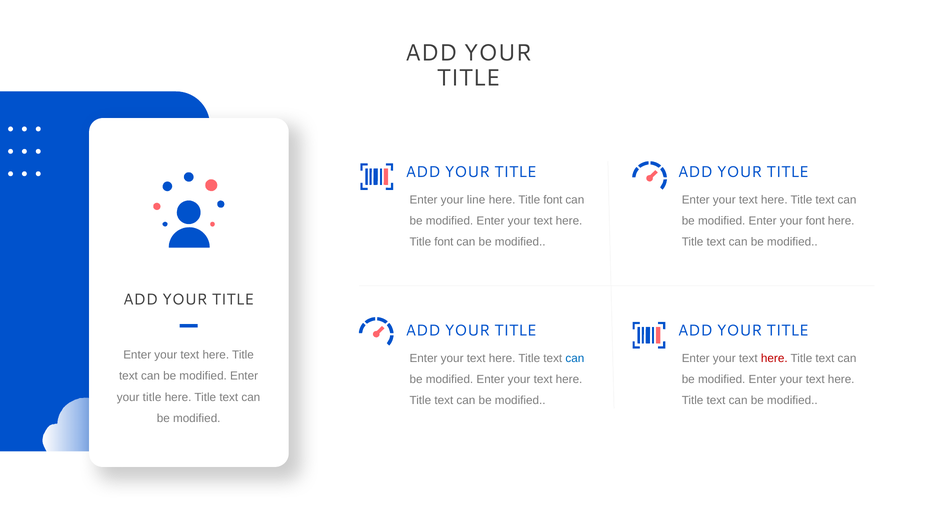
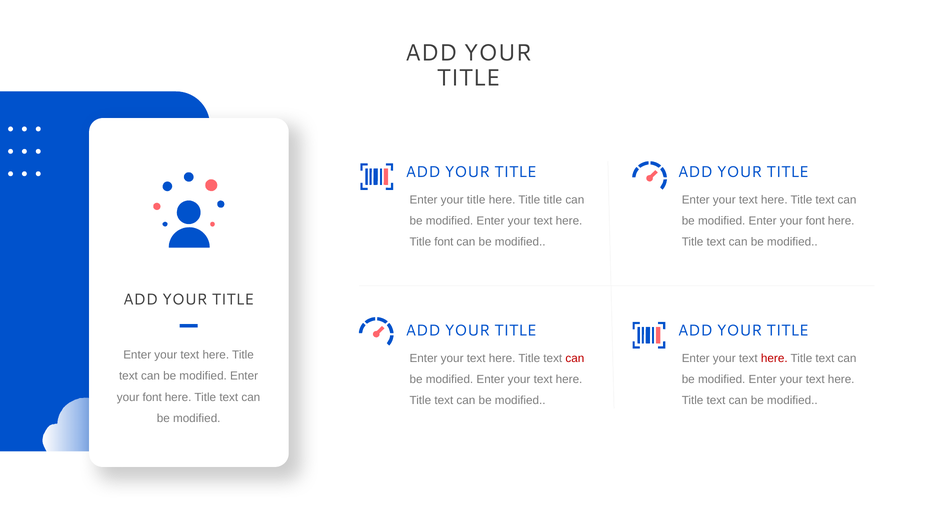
Enter your line: line -> title (476, 200)
font: font -> title (553, 200)
can colour: blue -> red (575, 358)
title: title -> font (152, 397)
